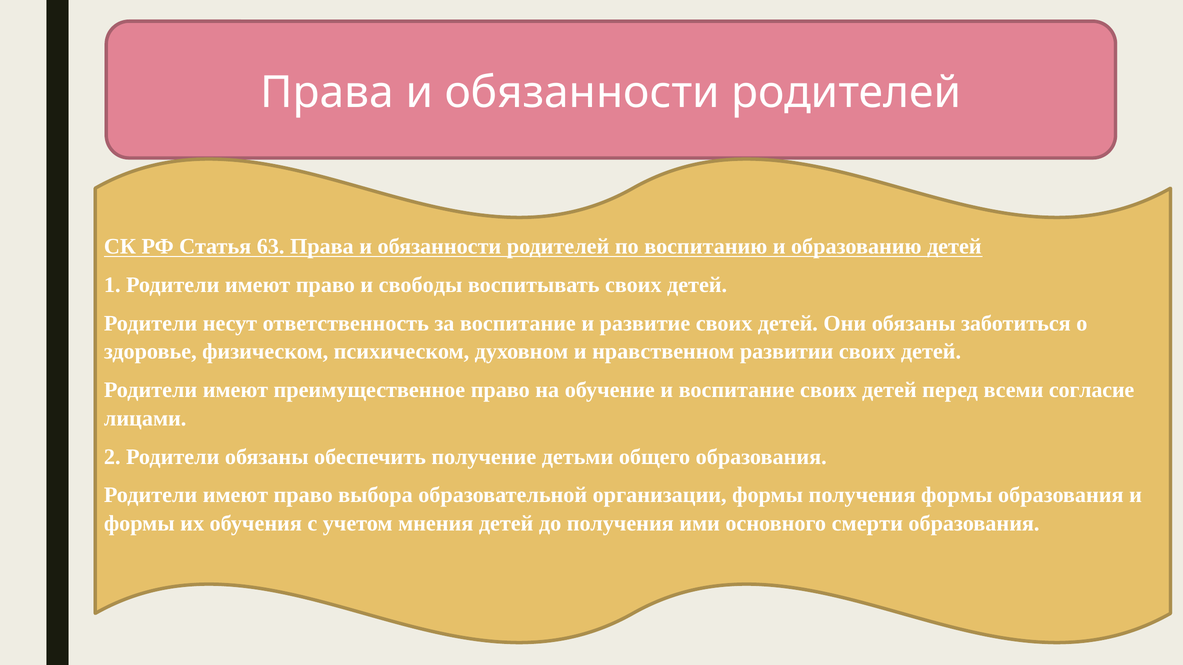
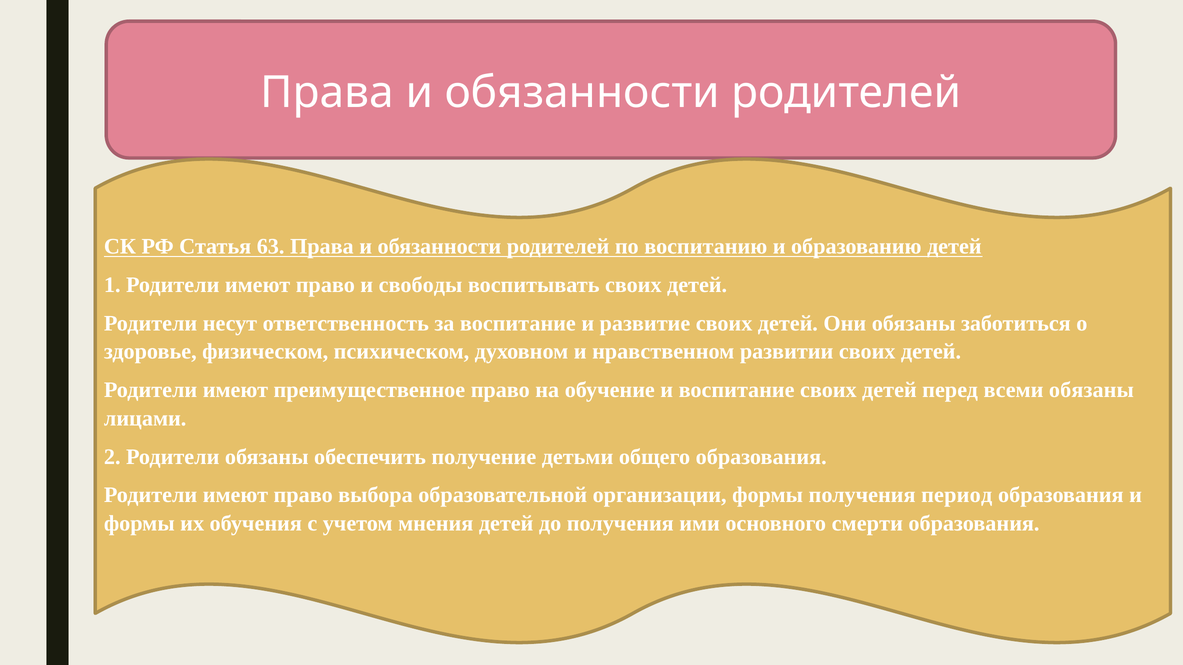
всеми согласие: согласие -> обязаны (1091, 390)
получения формы: формы -> период (957, 495)
